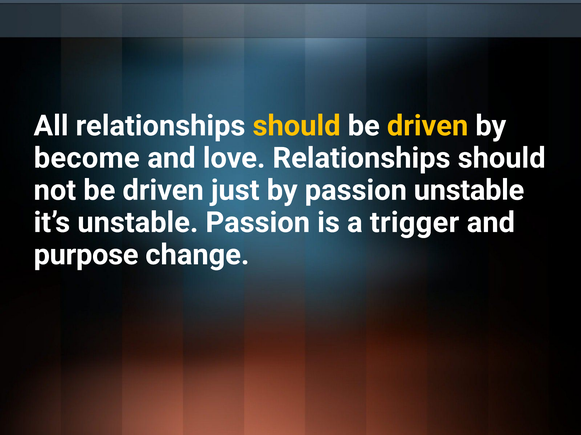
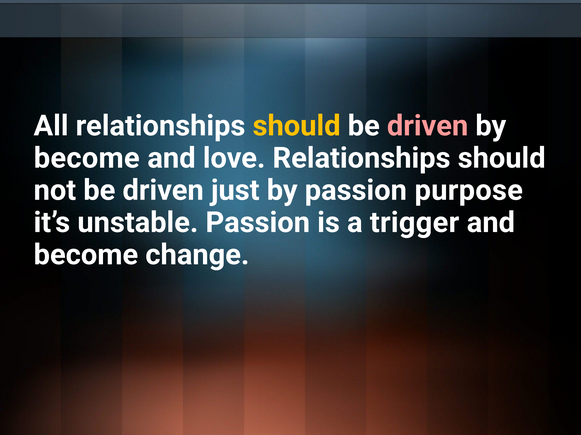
driven colour: yellow -> pink (428, 126)
passion unstable: unstable -> purpose (469, 191)
purpose: purpose -> become (86, 255)
